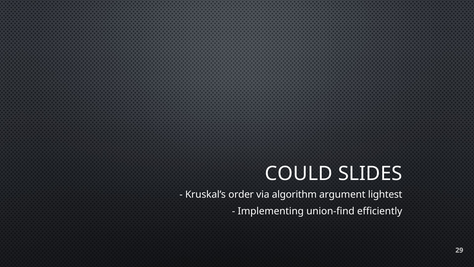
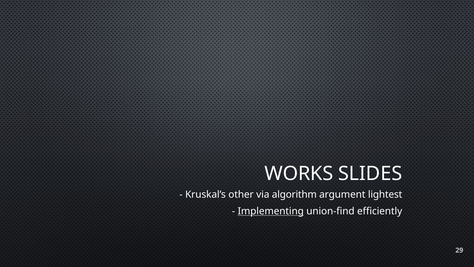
COULD: COULD -> WORKS (299, 173)
order: order -> other (241, 194)
Implementing underline: none -> present (271, 211)
